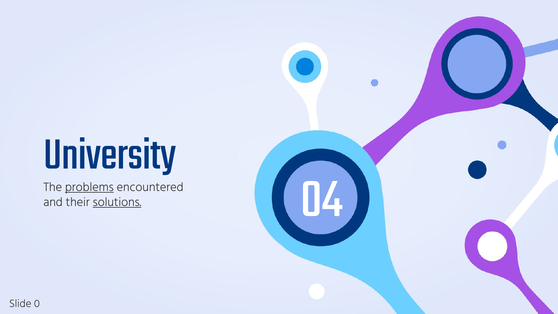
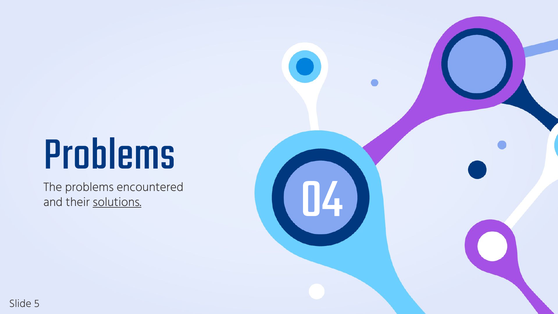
University: University -> Problems (109, 153)
problems underline: present -> none (89, 187)
0: 0 -> 5 (37, 304)
